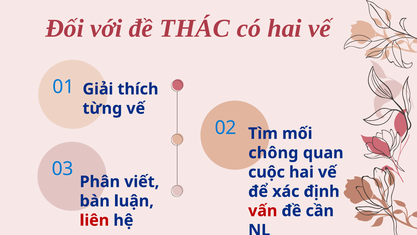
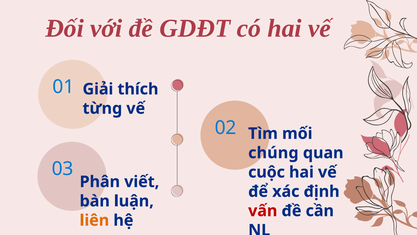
THÁC: THÁC -> GDĐT (195, 28)
chông: chông -> chúng (273, 153)
liên colour: red -> orange (94, 220)
